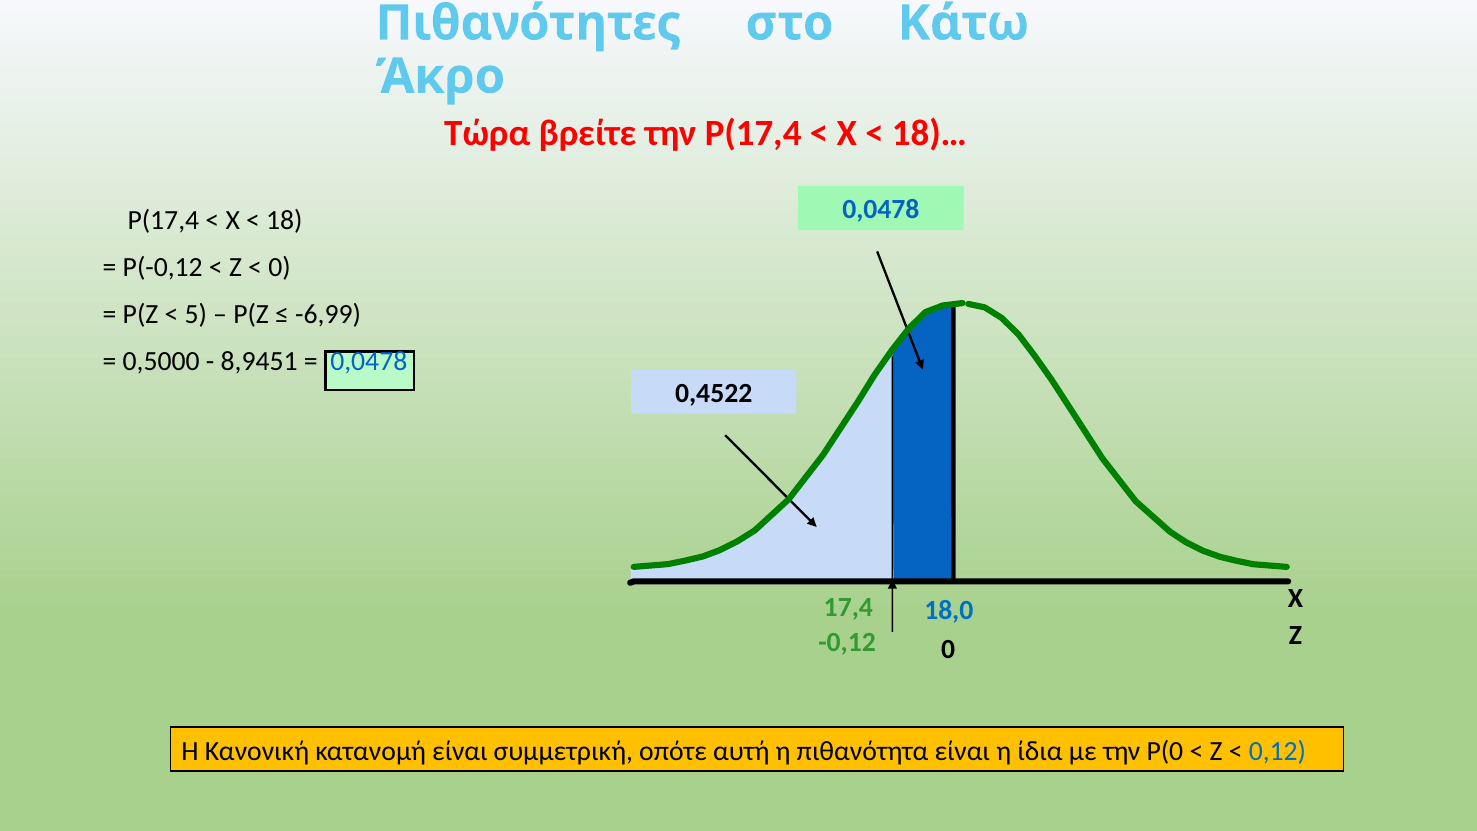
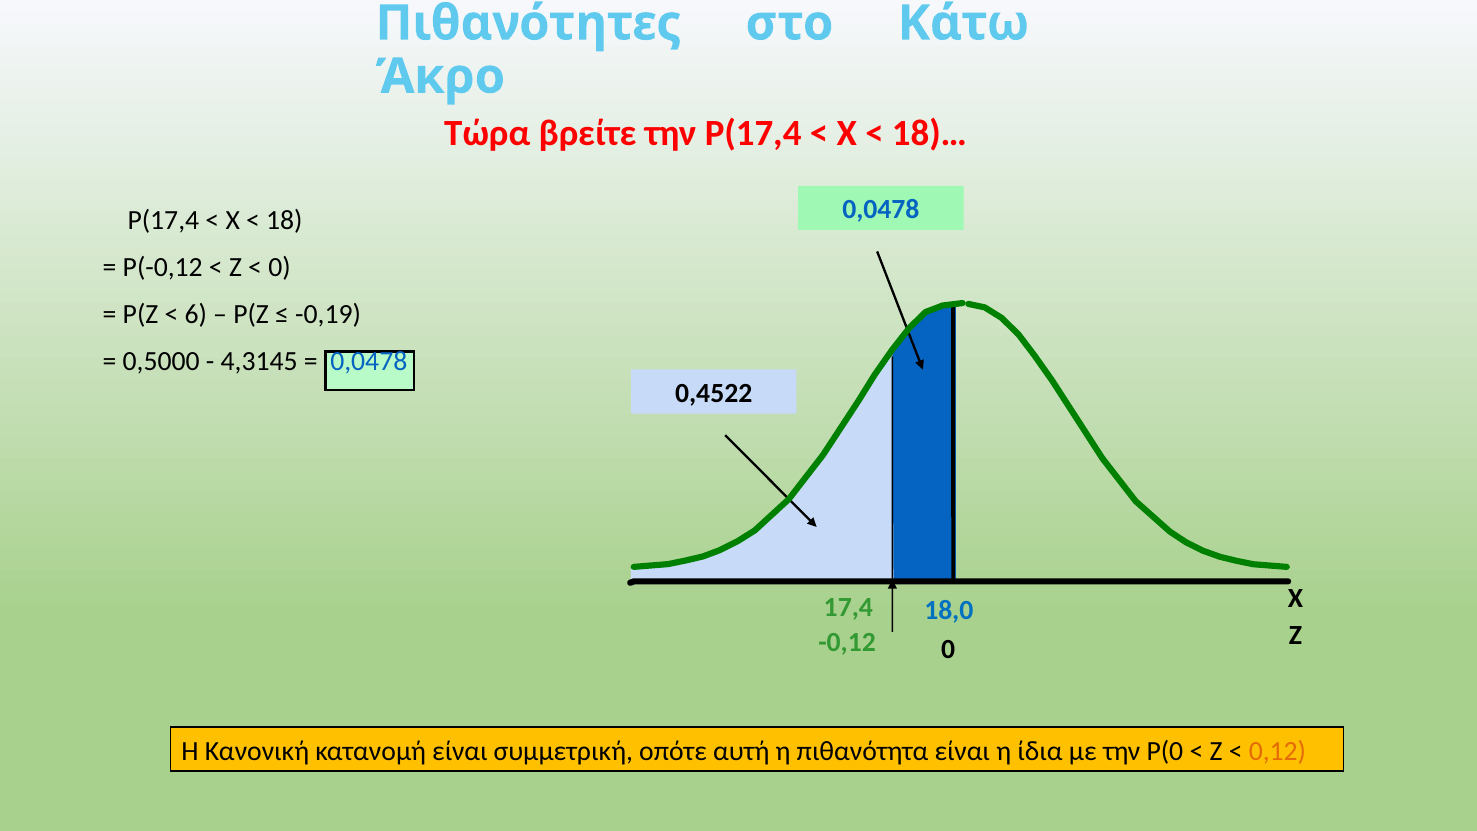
5: 5 -> 6 (196, 315)
-6,99: -6,99 -> -0,19 (328, 315)
8,9451: 8,9451 -> 4,3145 (259, 362)
0,12 colour: blue -> orange (1277, 751)
